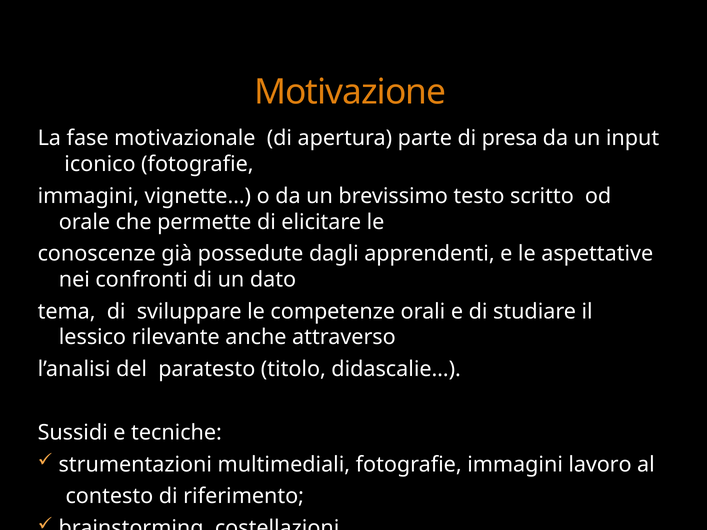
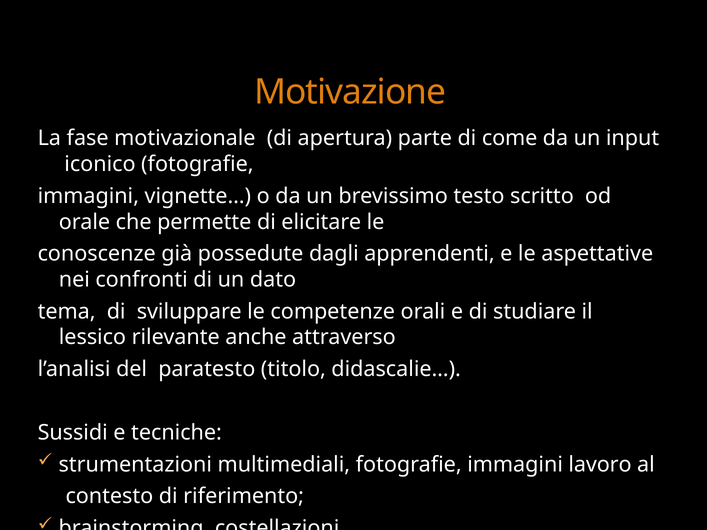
presa: presa -> come (510, 138)
